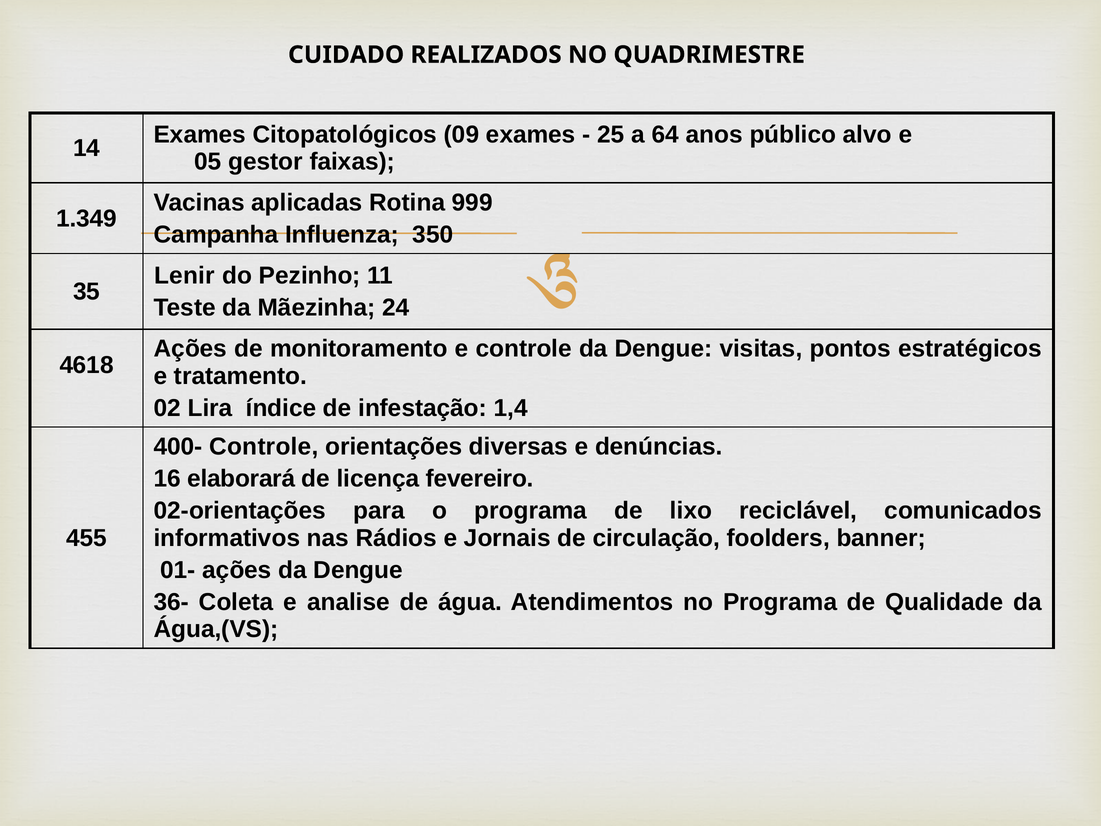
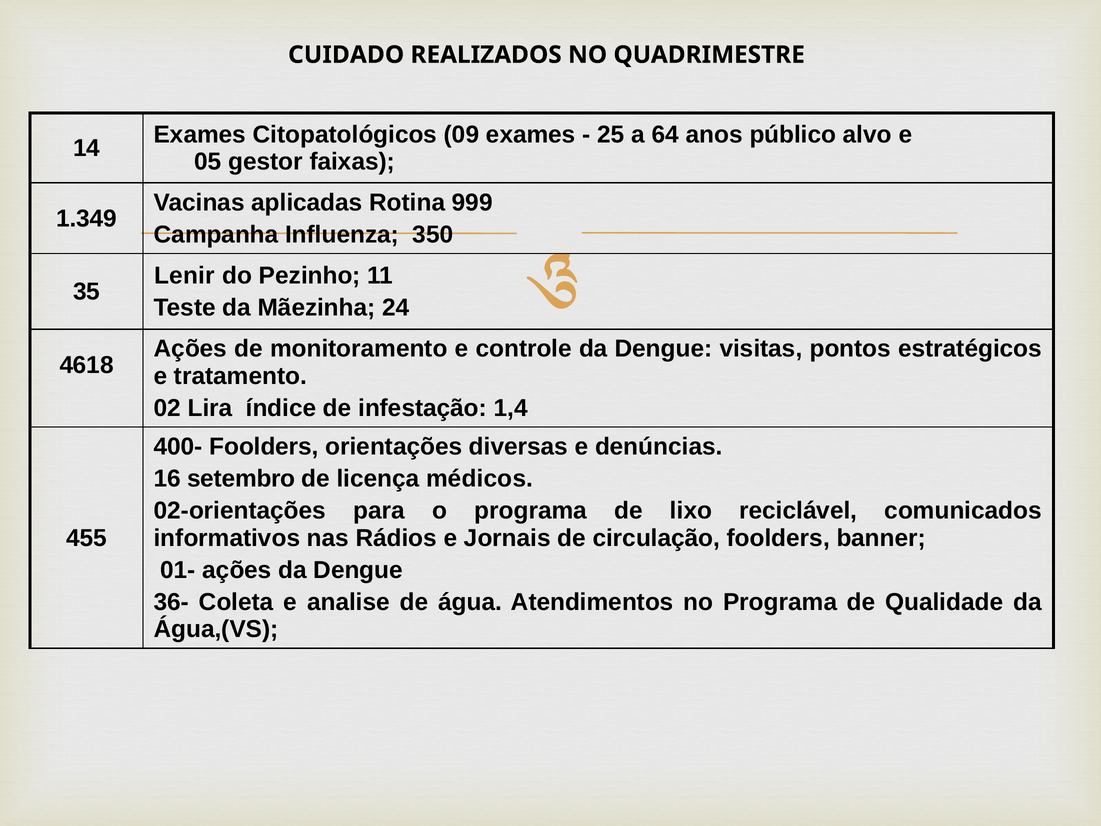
400- Controle: Controle -> Foolders (264, 447)
elaborará: elaborará -> setembro (241, 479)
fevereiro: fevereiro -> médicos (480, 479)
